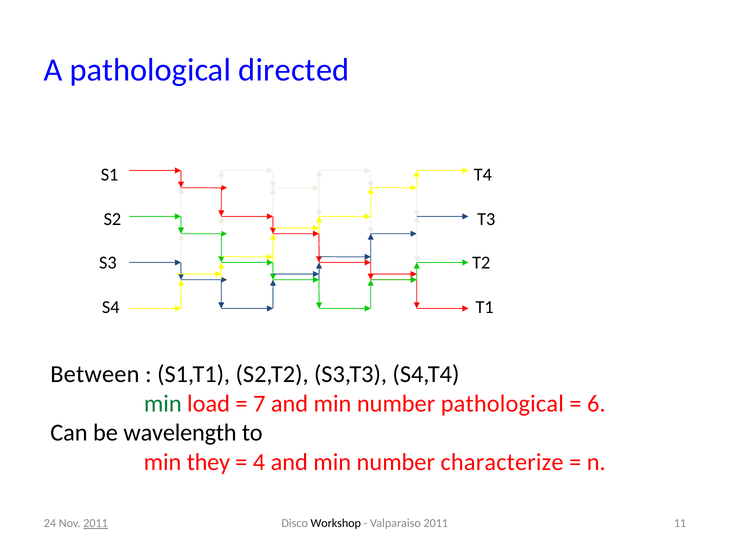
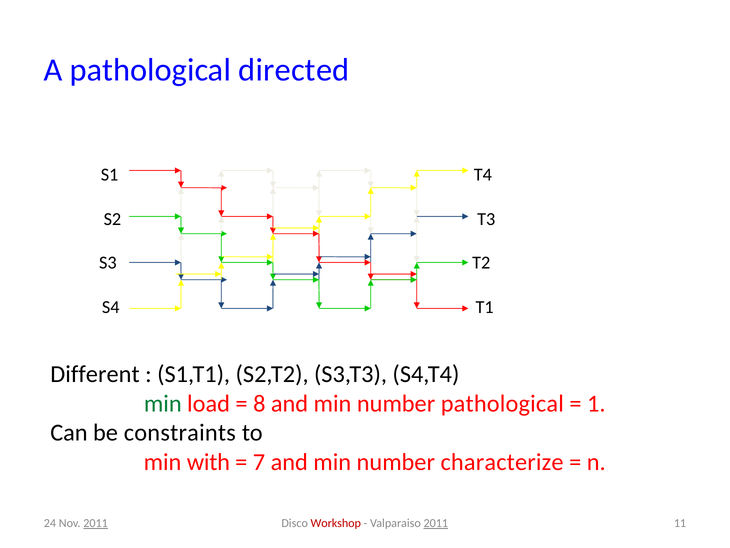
Between: Between -> Different (95, 374)
7: 7 -> 8 (259, 403)
6: 6 -> 1 (596, 403)
wavelength: wavelength -> constraints (180, 432)
they: they -> with (208, 462)
4: 4 -> 7 (259, 462)
Workshop colour: black -> red (336, 523)
2011 underline: none -> present (436, 523)
